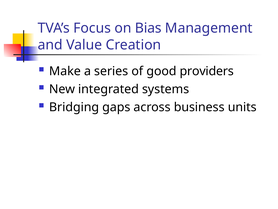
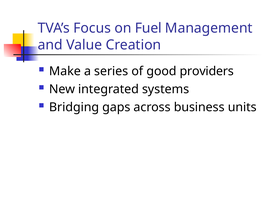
Bias: Bias -> Fuel (148, 28)
